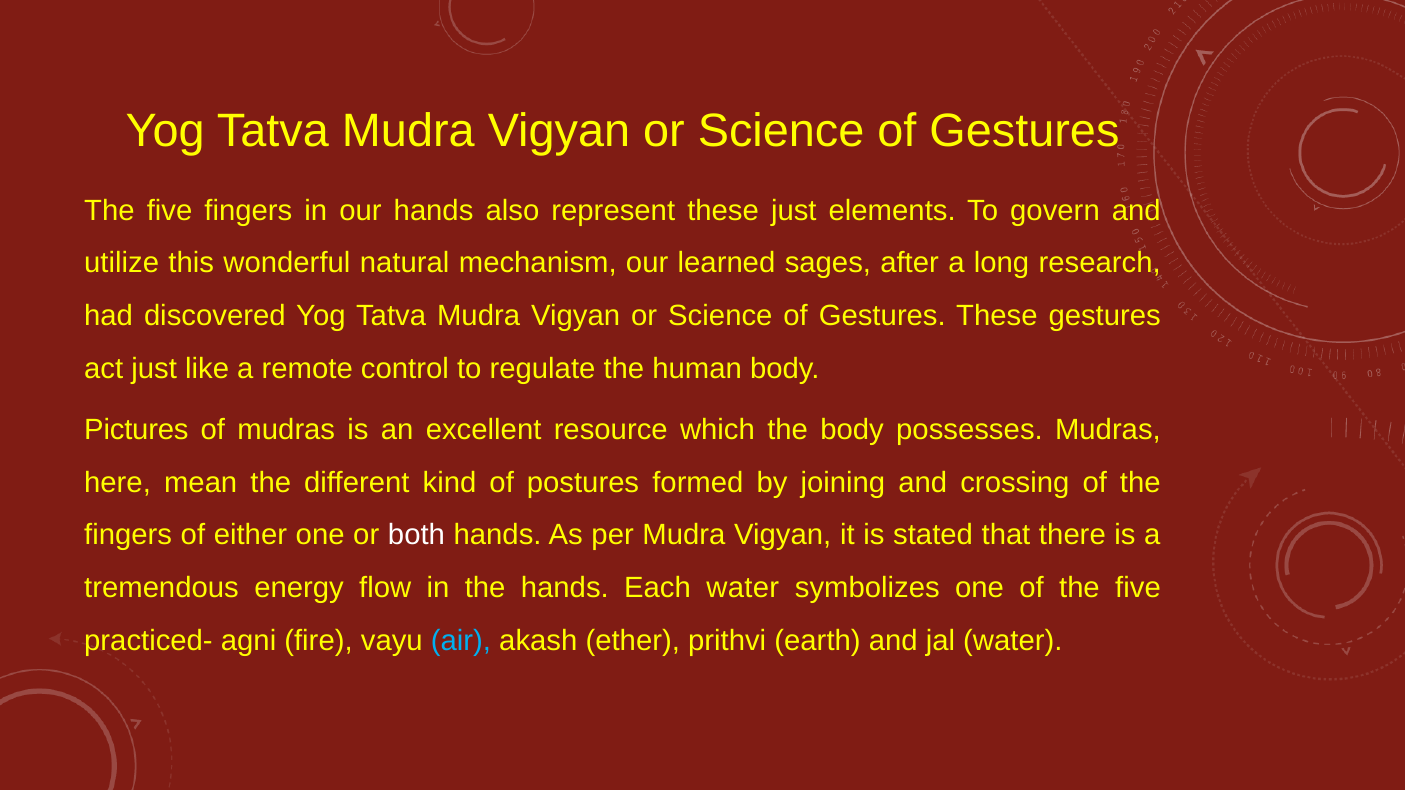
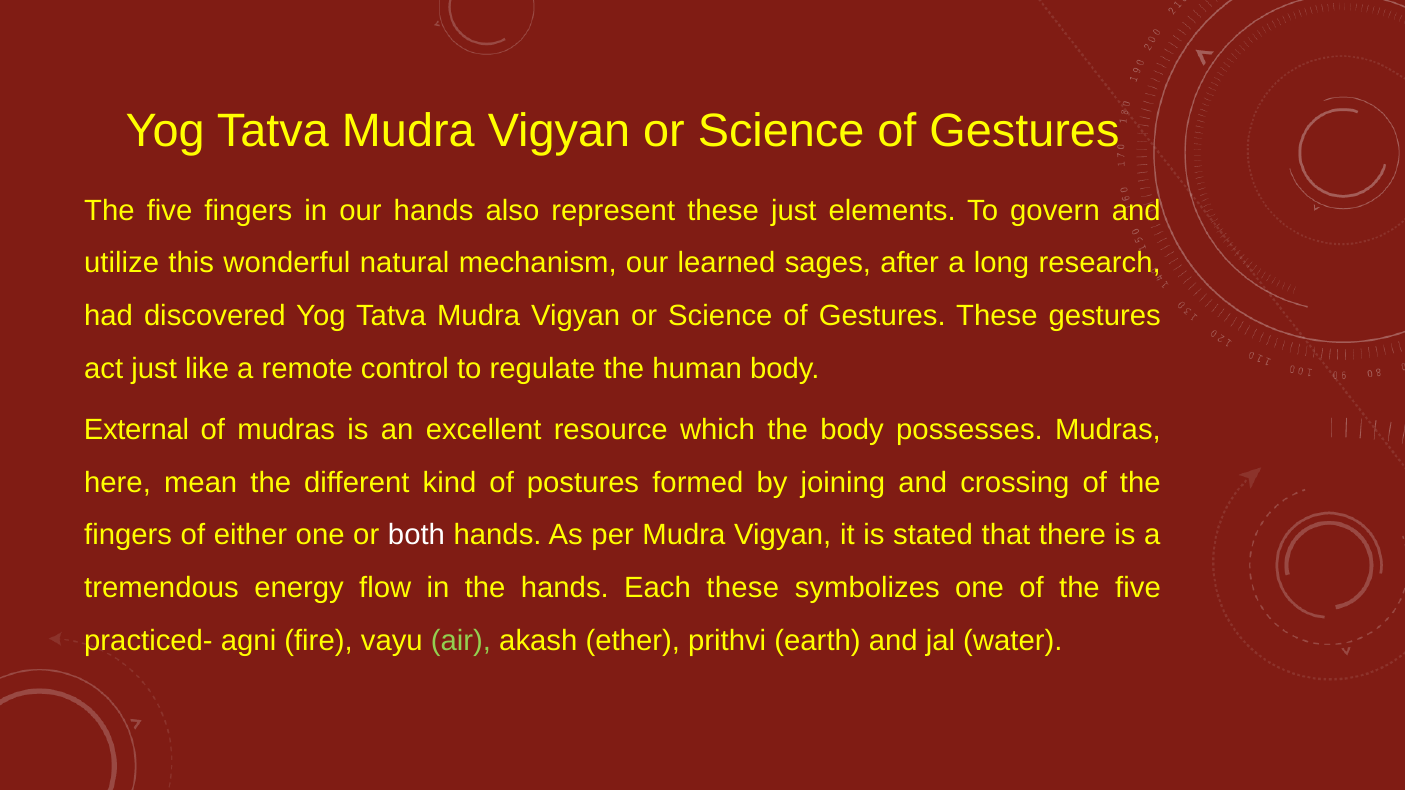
Pictures: Pictures -> External (136, 430)
Each water: water -> these (743, 588)
air colour: light blue -> light green (461, 641)
